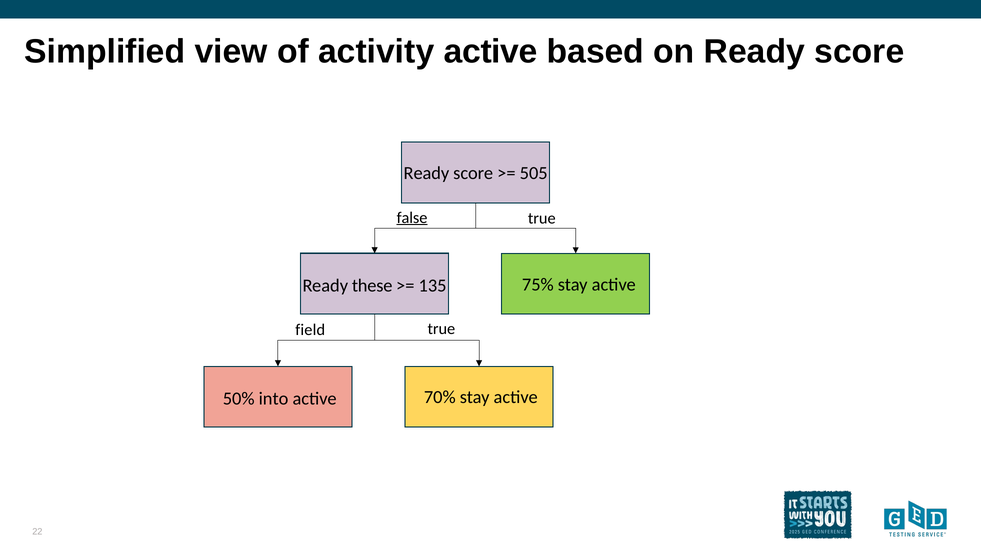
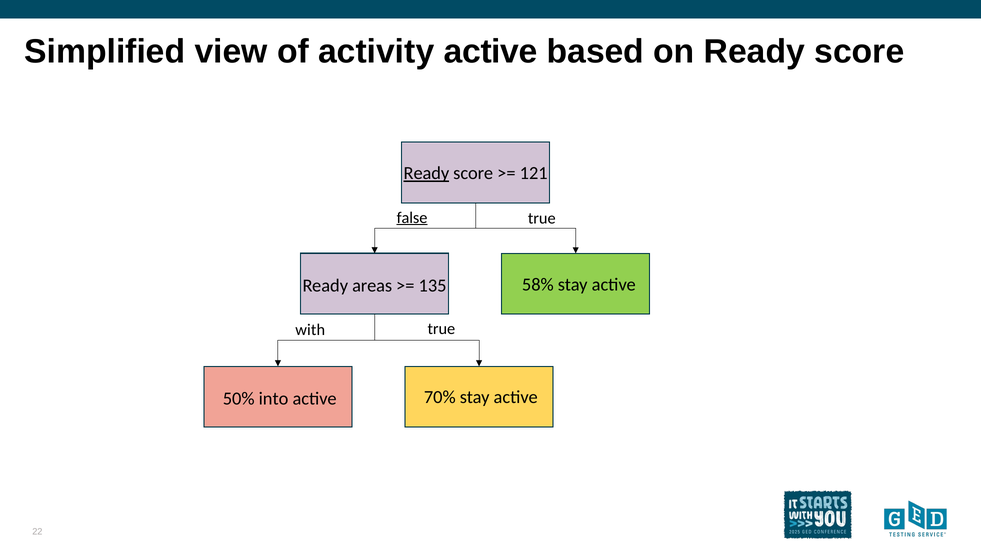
Ready underline: none -> present (426, 173)
505: 505 -> 121 (534, 173)
these: these -> areas (372, 285)
75%: 75% -> 58% (538, 284)
field: field -> with (310, 330)
